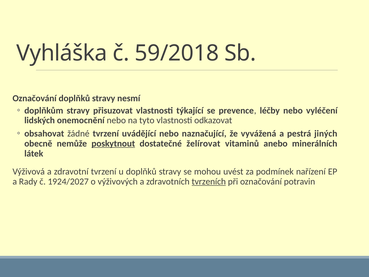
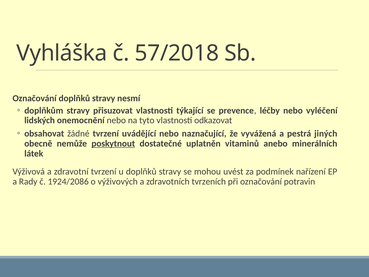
59/2018: 59/2018 -> 57/2018 (177, 53)
želírovat: želírovat -> uplatněn (203, 143)
1924/2027: 1924/2027 -> 1924/2086 (68, 181)
tvrzeních underline: present -> none (209, 181)
